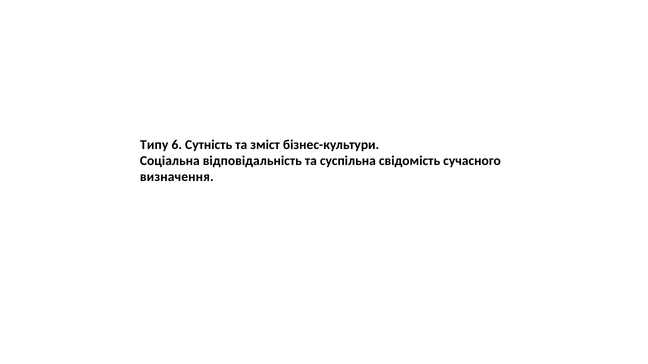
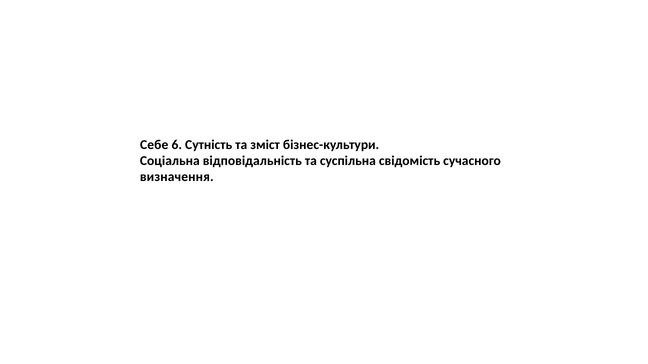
Типу: Типу -> Себе (154, 145)
